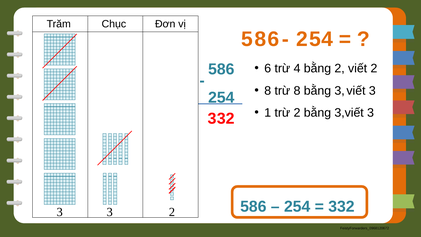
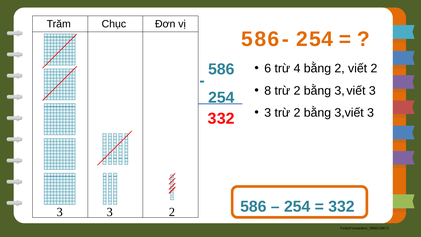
8 trừ 8: 8 -> 2 (297, 91)
1: 1 -> 3 (268, 113)
